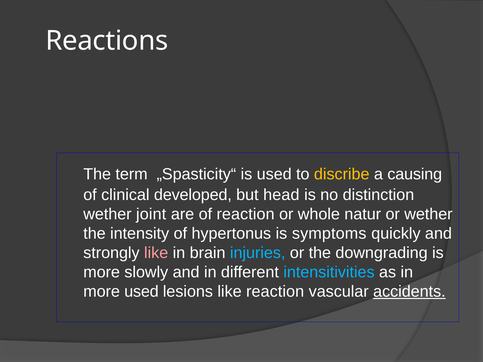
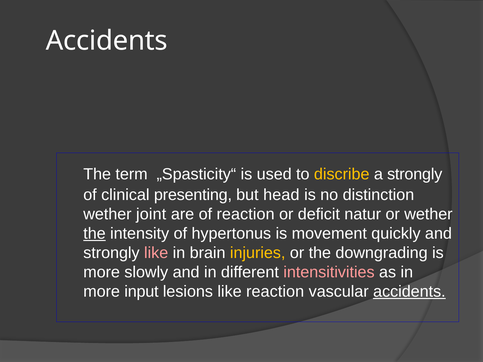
Reactions: Reactions -> Accidents (107, 41)
a causing: causing -> strongly (415, 174)
developed: developed -> presenting (193, 195)
whole: whole -> deficit (319, 214)
the underline: none -> present (94, 234)
symptoms: symptoms -> movement (329, 234)
injuries colour: light blue -> yellow (258, 253)
intensitivities colour: light blue -> pink (329, 272)
more used: used -> input (141, 292)
